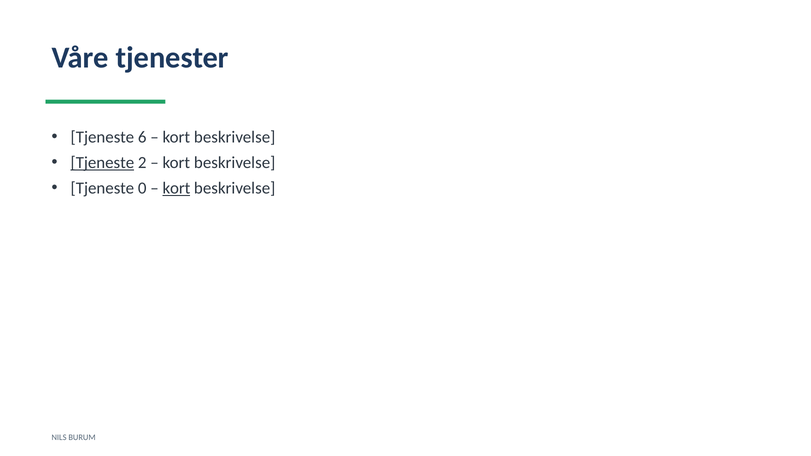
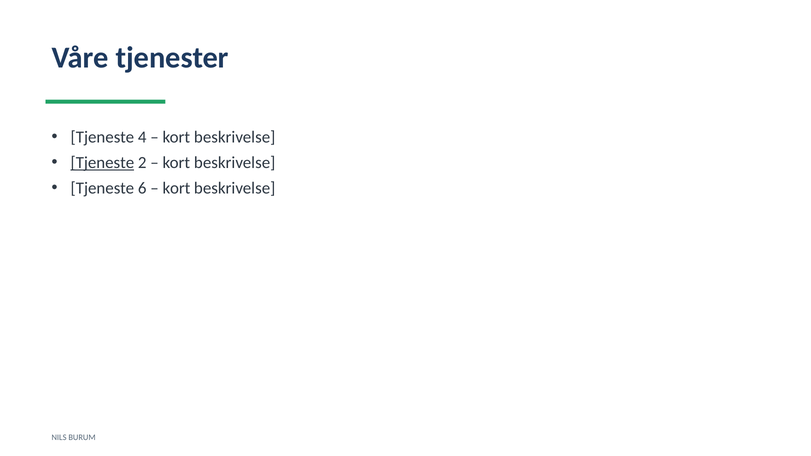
6: 6 -> 4 (142, 137)
0: 0 -> 6 (142, 188)
kort underline: present -> none (176, 188)
